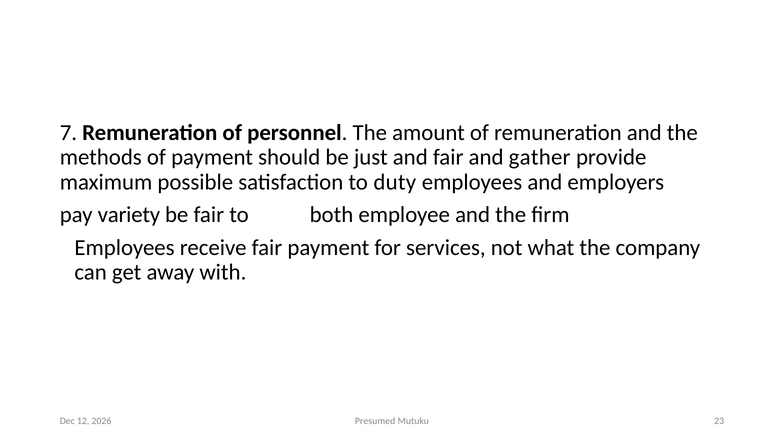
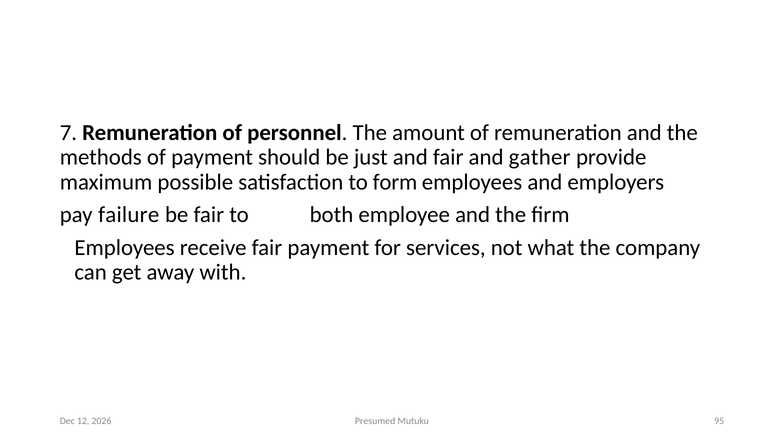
duty: duty -> form (395, 182)
variety: variety -> failure (129, 215)
23: 23 -> 95 (719, 421)
